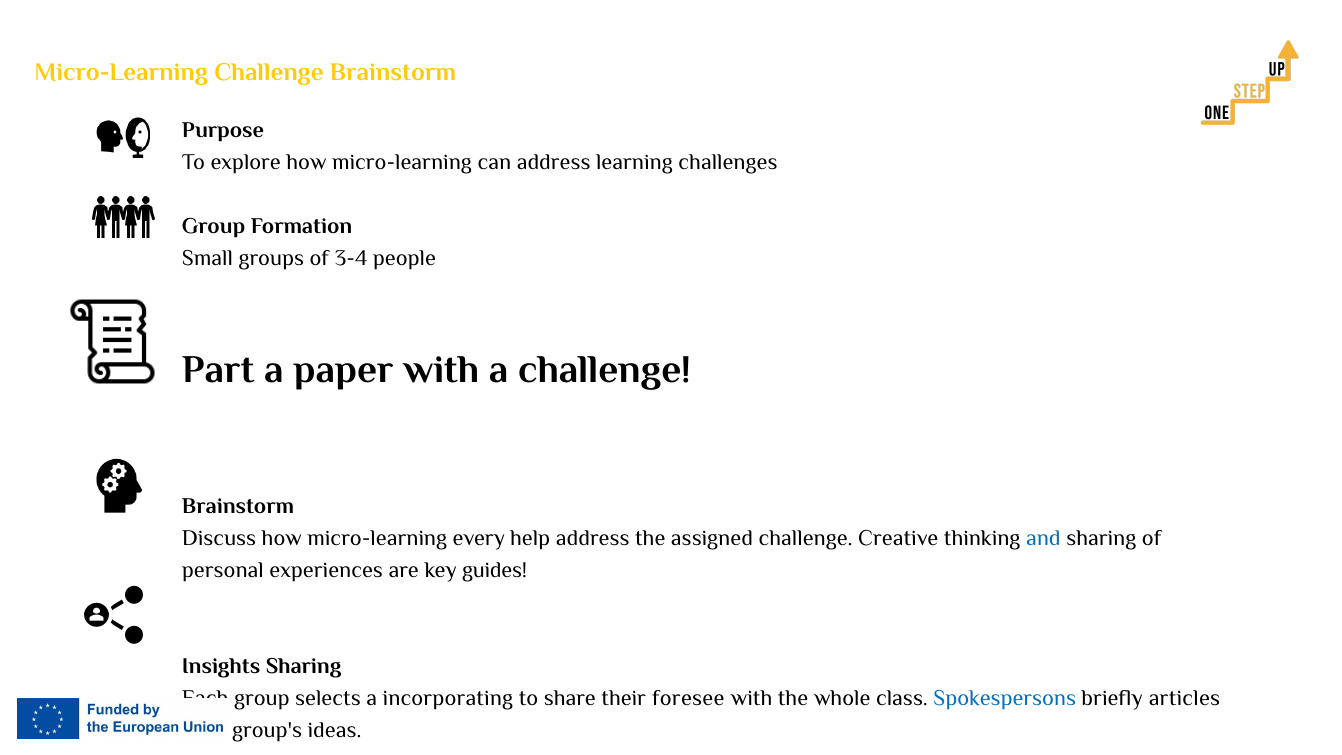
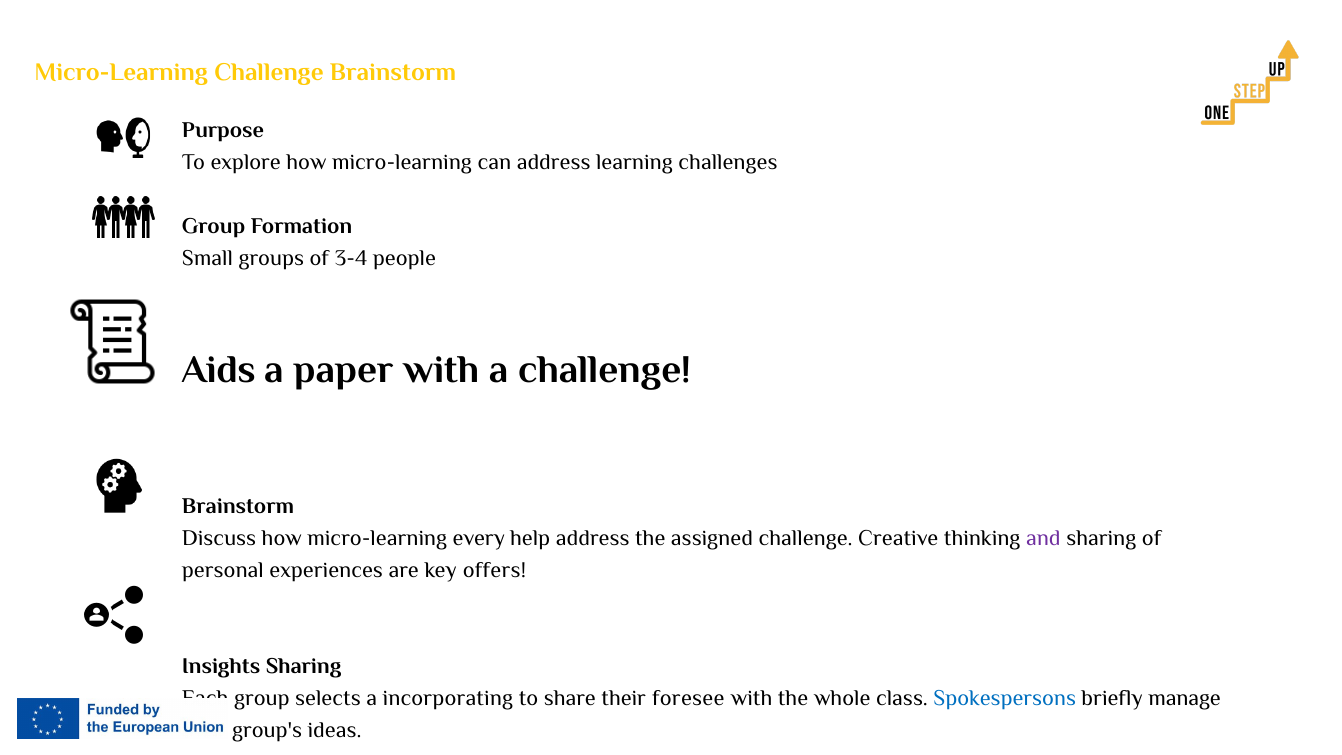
Part: Part -> Aids (218, 370)
and colour: blue -> purple (1043, 538)
guides: guides -> offers (494, 570)
articles: articles -> manage (1185, 698)
